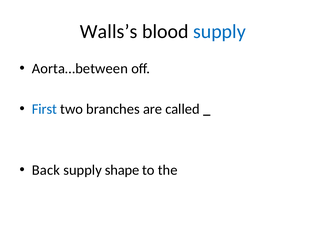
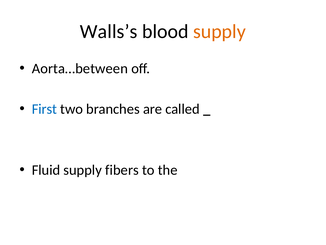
supply colour: blue -> orange (219, 32)
Back: Back -> Fluid (46, 170)
shape: shape -> fibers (122, 170)
